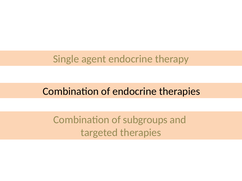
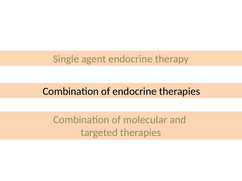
subgroups: subgroups -> molecular (145, 120)
